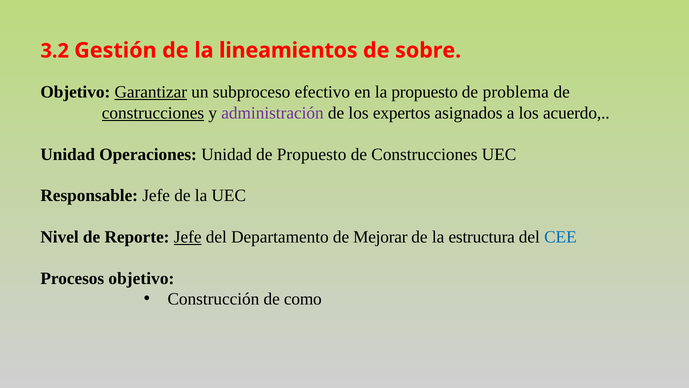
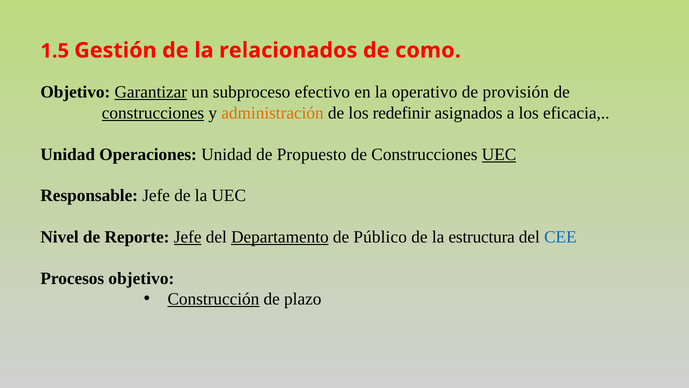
3.2: 3.2 -> 1.5 (55, 51)
lineamientos: lineamientos -> relacionados (288, 50)
sobre: sobre -> como (428, 50)
la propuesto: propuesto -> operativo (425, 92)
problema: problema -> provisión (516, 92)
administración colour: purple -> orange (272, 113)
expertos: expertos -> redefinir (402, 113)
acuerdo: acuerdo -> eficacia (576, 113)
UEC underline: none -> present (499, 154)
Departamento underline: none -> present (280, 237)
Mejorar: Mejorar -> Público (380, 237)
Construcción underline: none -> present (213, 299)
como: como -> plazo (303, 299)
